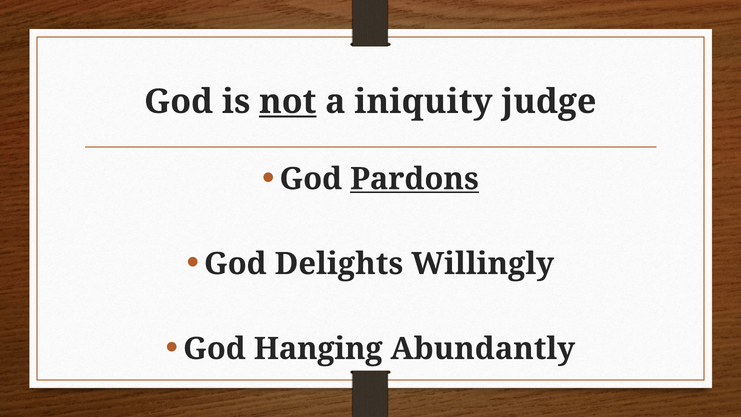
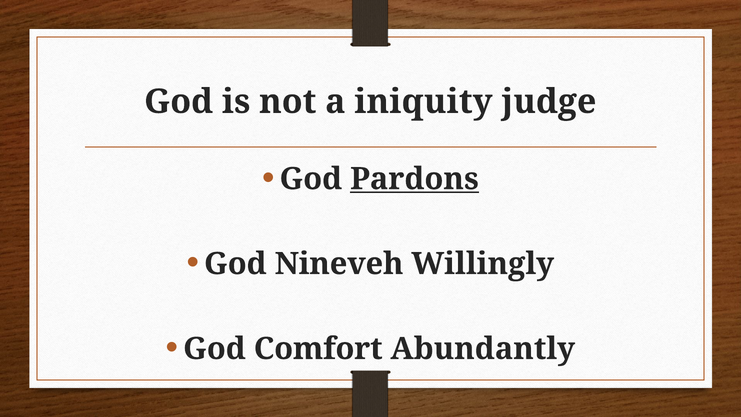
not underline: present -> none (288, 102)
Delights: Delights -> Nineveh (339, 264)
Hanging: Hanging -> Comfort (318, 349)
